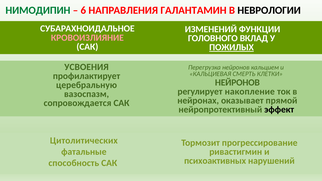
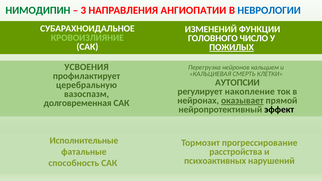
6: 6 -> 3 (83, 10)
ГАЛАНТАМИН: ГАЛАНТАМИН -> АНГИОПАТИИ (193, 10)
НЕВРОЛОГИИ colour: black -> blue (269, 10)
КРОВОИЗЛИЯНИЕ colour: pink -> light green (87, 38)
ВКЛАД: ВКЛАД -> ЧИСЛО (254, 38)
НЕЙРОНОВ: НЕЙРОНОВ -> АУТОПСИИ (237, 83)
оказывает underline: none -> present (242, 101)
сопровождается: сопровождается -> долговременная (78, 103)
Цитолитических: Цитолитических -> Исполнительные (84, 141)
ривастигмин: ривастигмин -> расстройства (236, 152)
